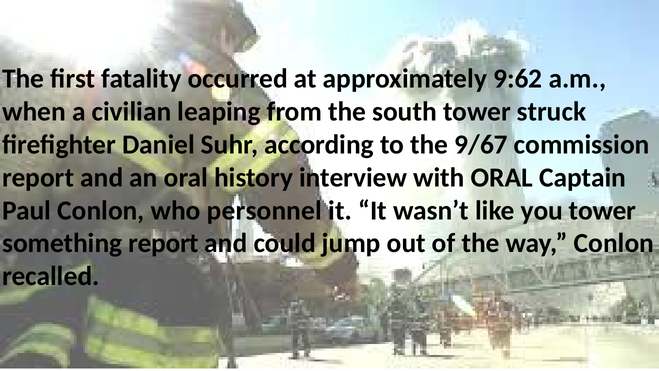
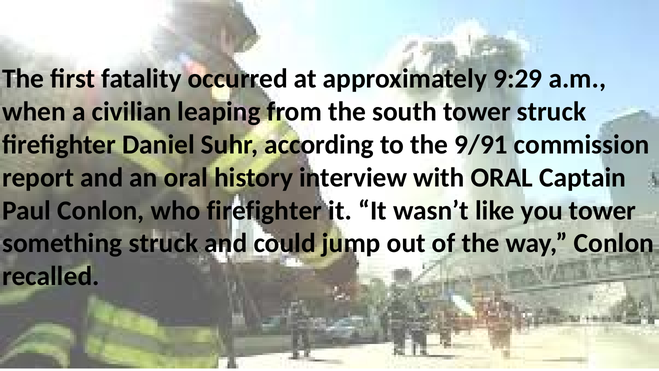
9:62: 9:62 -> 9:29 (518, 78)
9/67: 9/67 -> 9/91 (481, 144)
who personnel: personnel -> firefighter (264, 210)
something report: report -> struck (163, 243)
